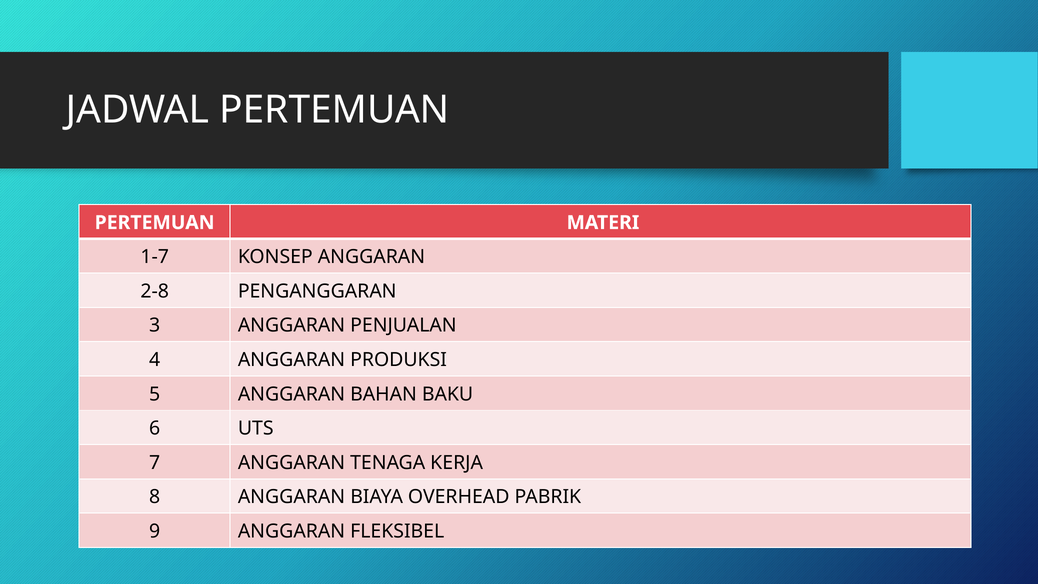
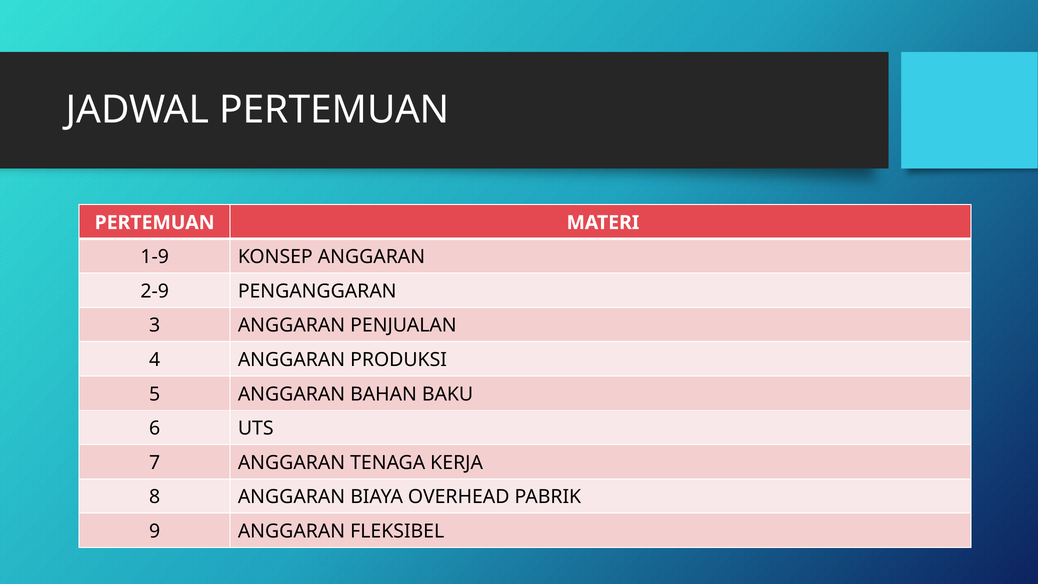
1-7: 1-7 -> 1-9 (155, 257)
2-8: 2-8 -> 2-9 (155, 291)
